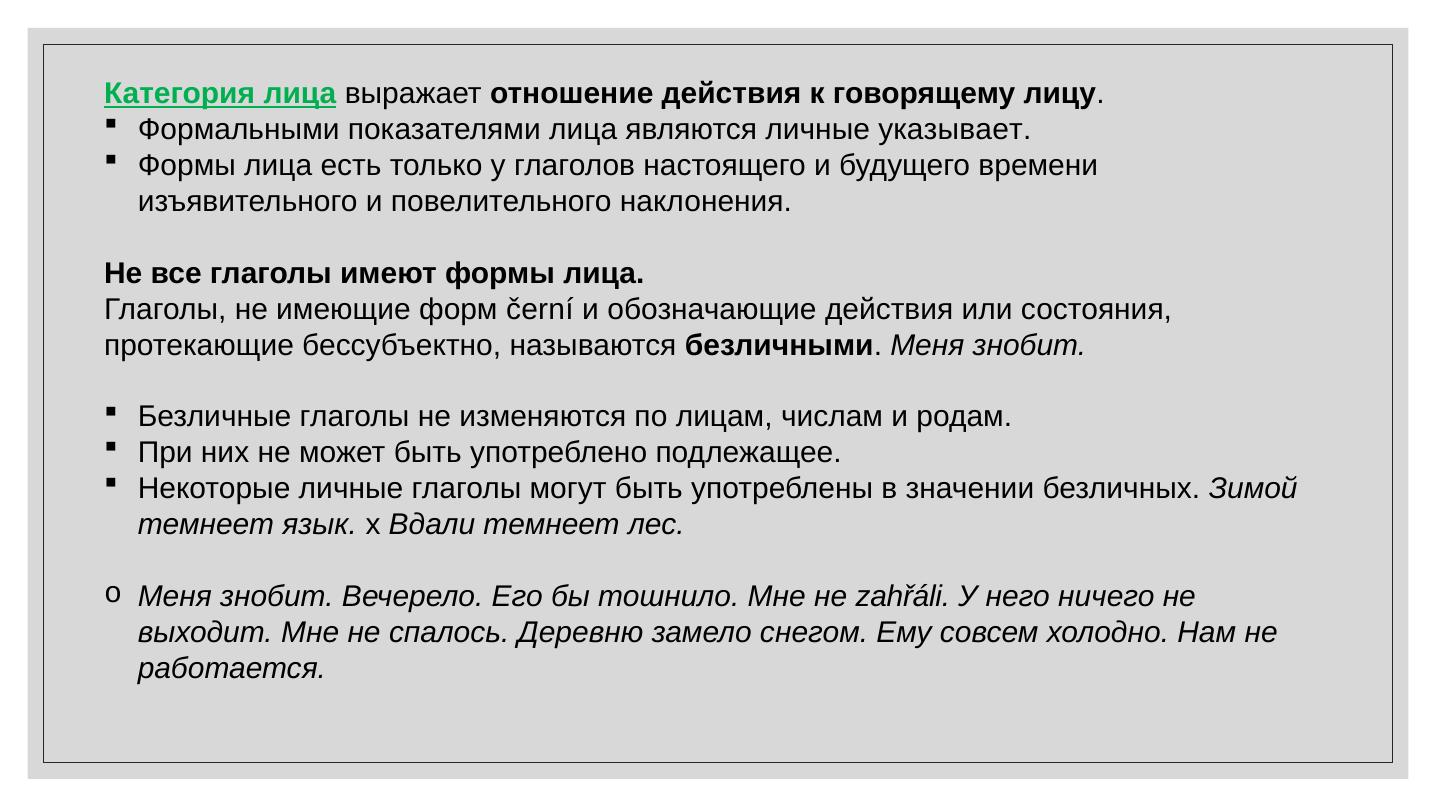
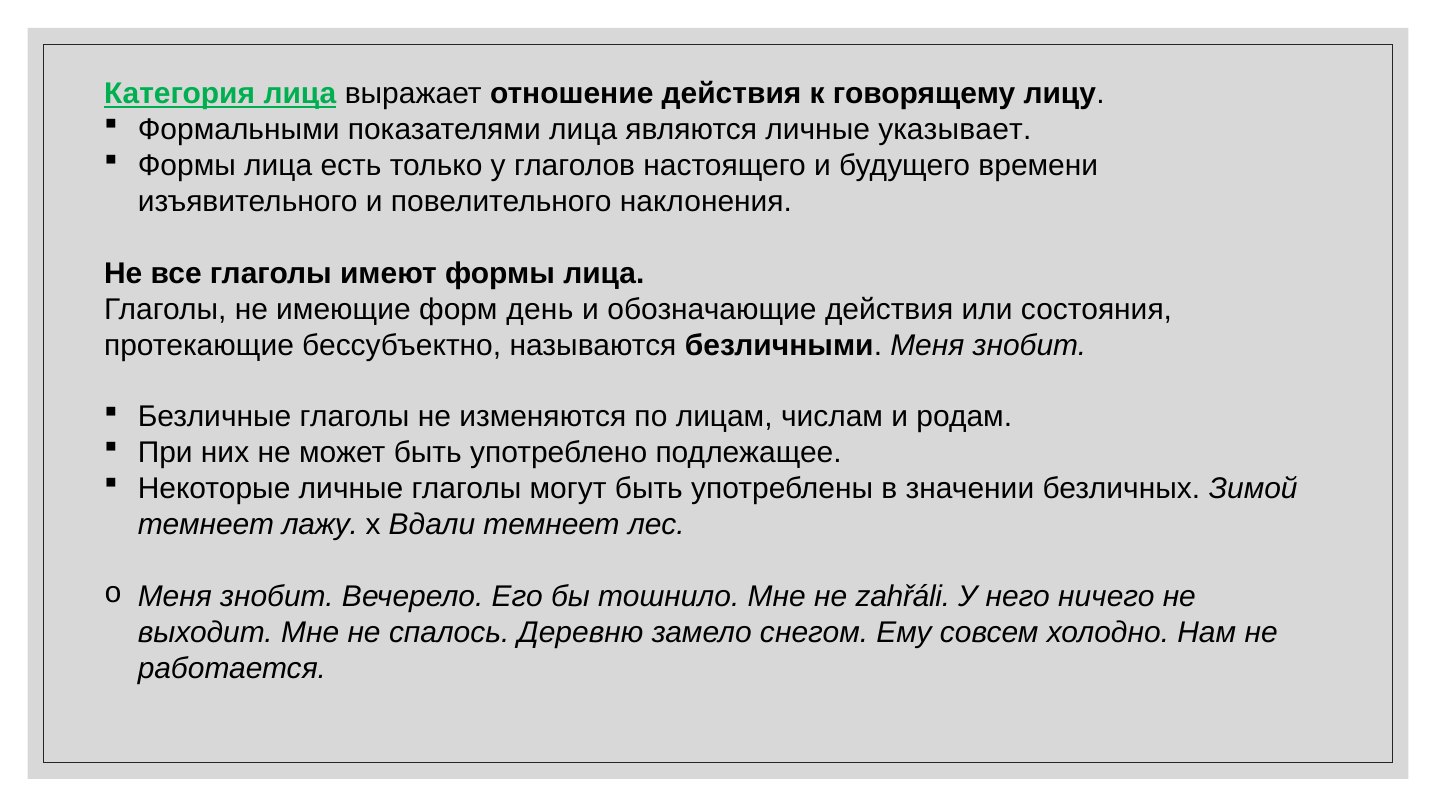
černí: černí -> день (540, 310)
язык: язык -> лажу (320, 525)
